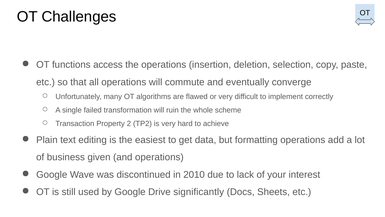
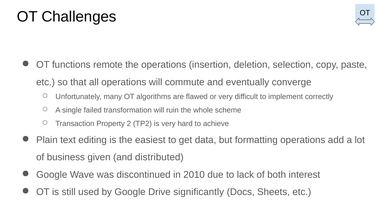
access: access -> remote (108, 65)
and operations: operations -> distributed (159, 157)
your: your -> both (277, 174)
